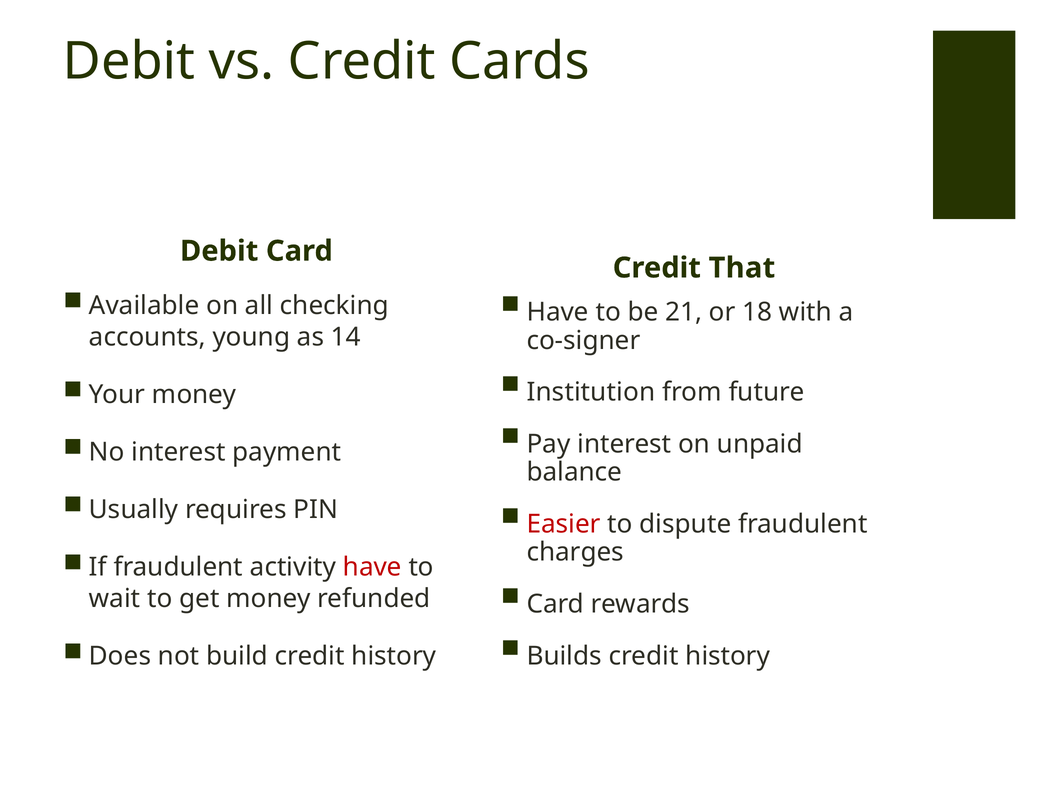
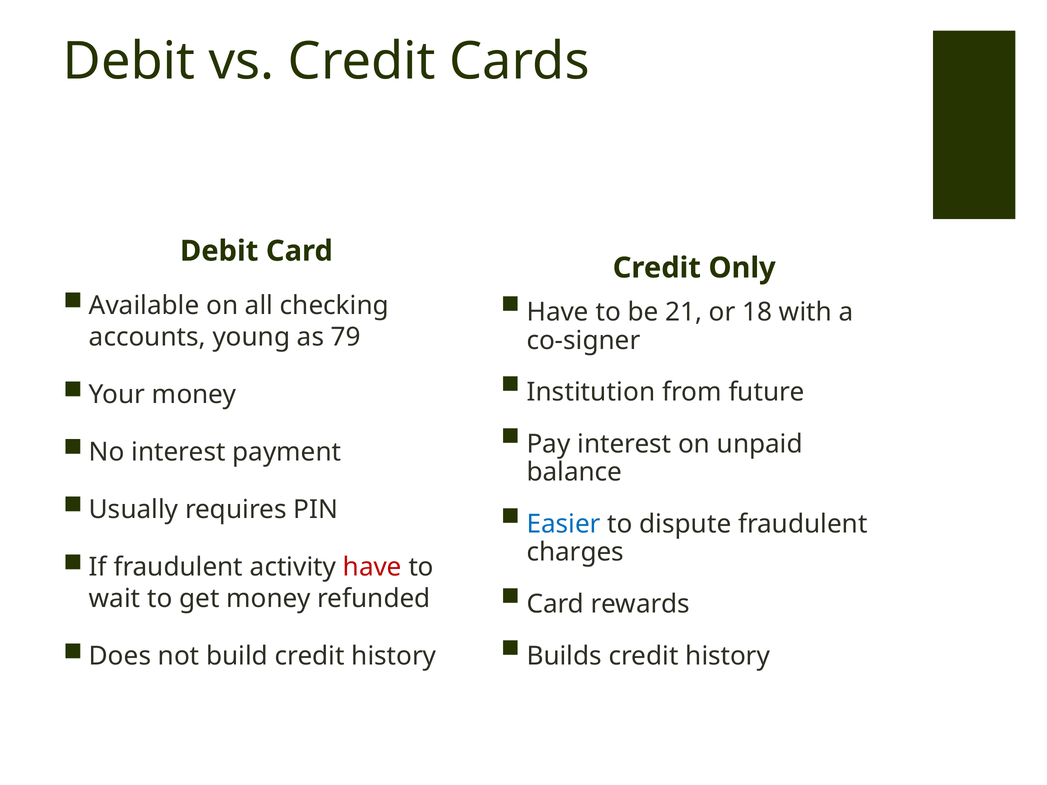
That: That -> Only (742, 268)
14: 14 -> 79 (346, 337)
Easier colour: red -> blue (564, 524)
